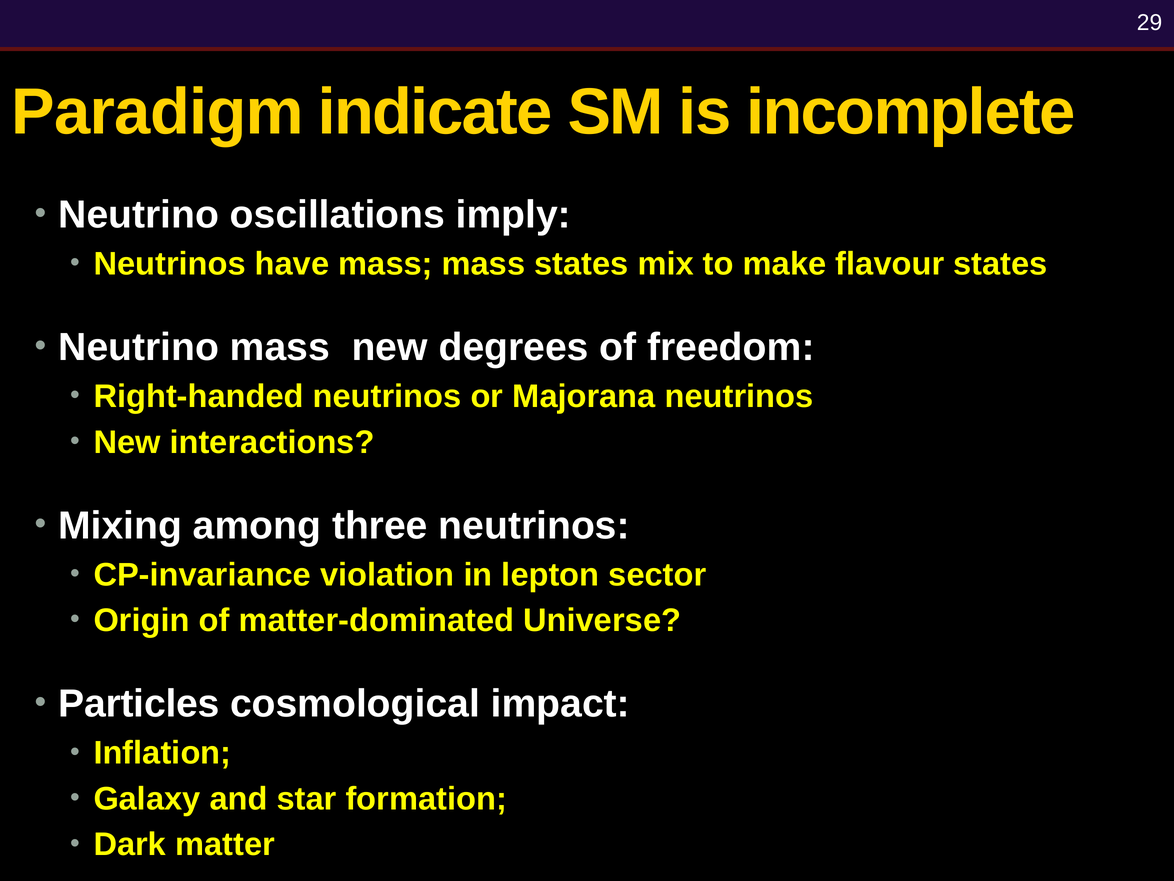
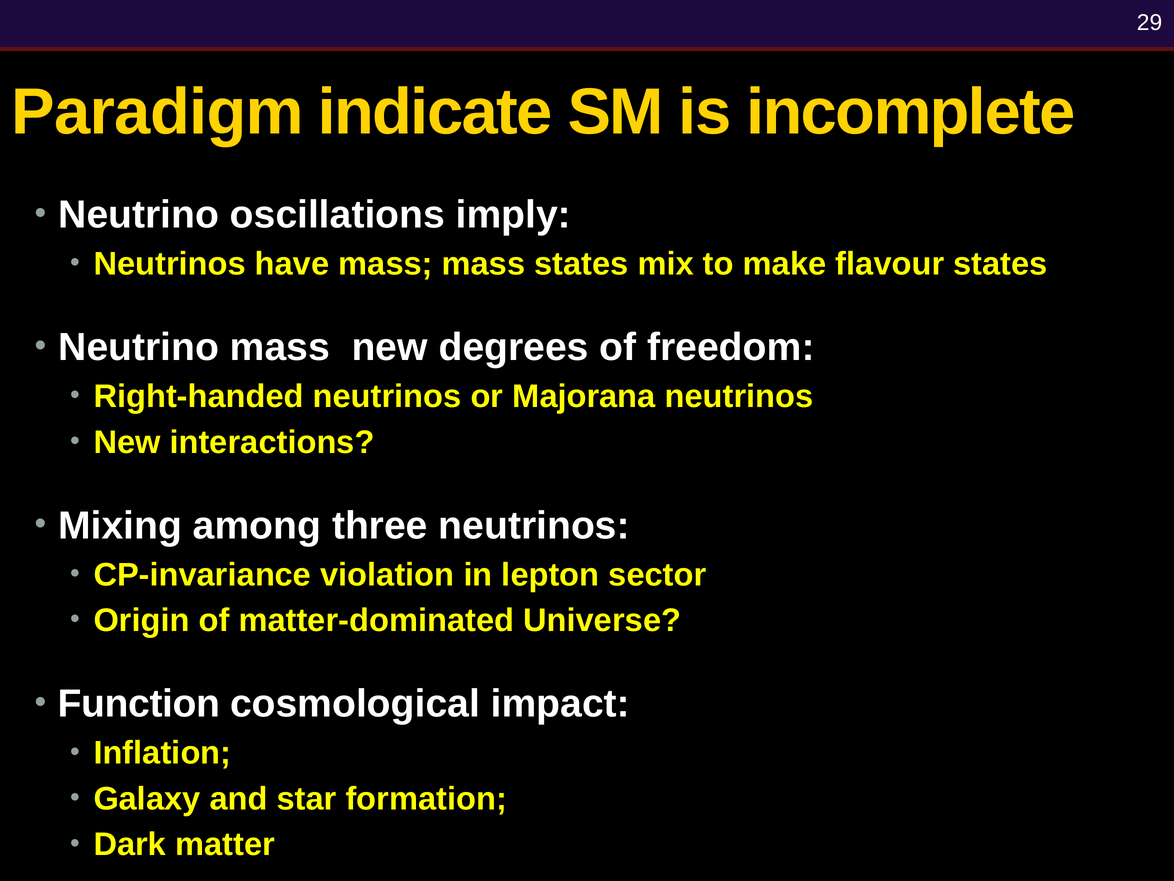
Particles: Particles -> Function (139, 704)
